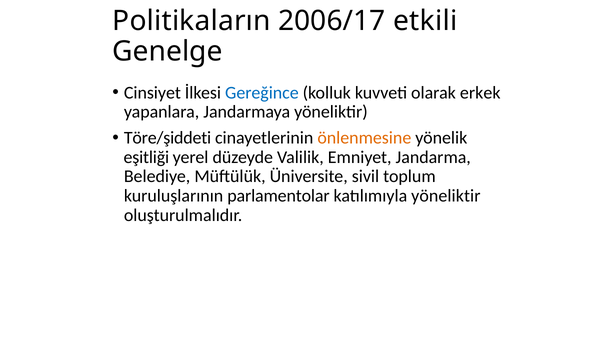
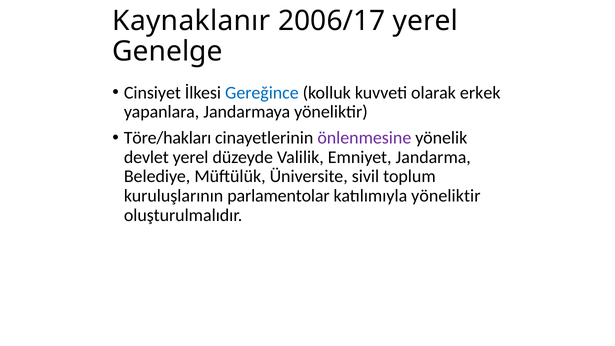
Politikaların: Politikaların -> Kaynaklanır (191, 21)
2006/17 etkili: etkili -> yerel (425, 21)
Töre/şiddeti: Töre/şiddeti -> Töre/hakları (168, 138)
önlenmesine colour: orange -> purple (364, 138)
eşitliği: eşitliği -> devlet (146, 157)
